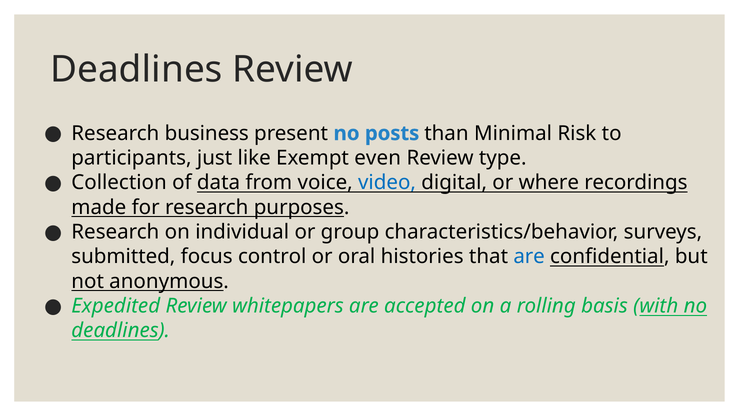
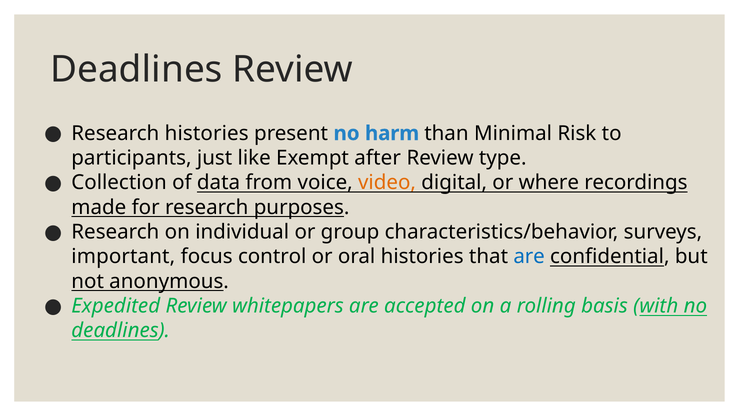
Research business: business -> histories (207, 133)
posts: posts -> harm (392, 133)
even: even -> after (378, 158)
video colour: blue -> orange (387, 183)
submitted: submitted -> important (123, 256)
